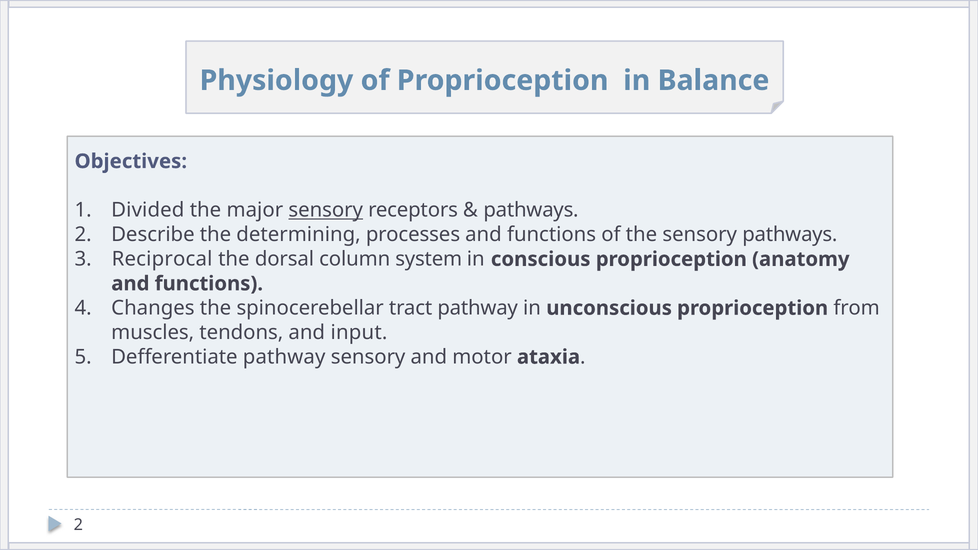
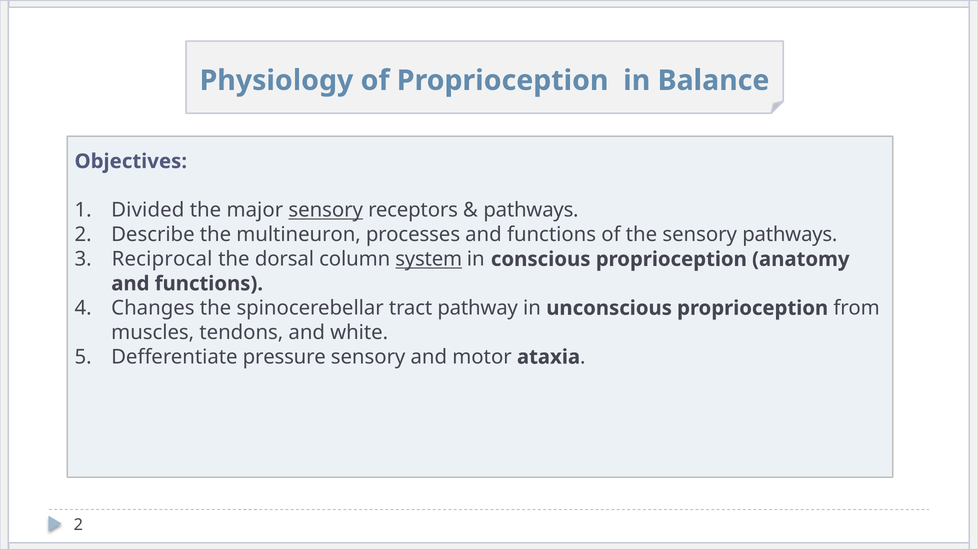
determining: determining -> multineuron (299, 235)
system underline: none -> present (429, 259)
input: input -> white (359, 333)
Defferentiate pathway: pathway -> pressure (284, 357)
